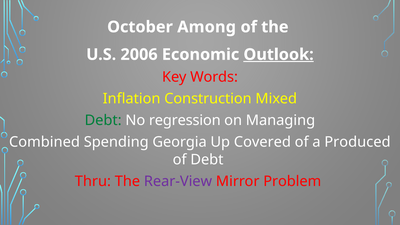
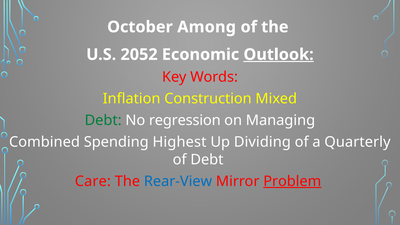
2006: 2006 -> 2052 (139, 55)
Georgia: Georgia -> Highest (179, 142)
Covered: Covered -> Dividing (262, 142)
Produced: Produced -> Quarterly (357, 142)
Thru: Thru -> Care (93, 181)
Rear-View colour: purple -> blue (178, 181)
Problem underline: none -> present (292, 181)
